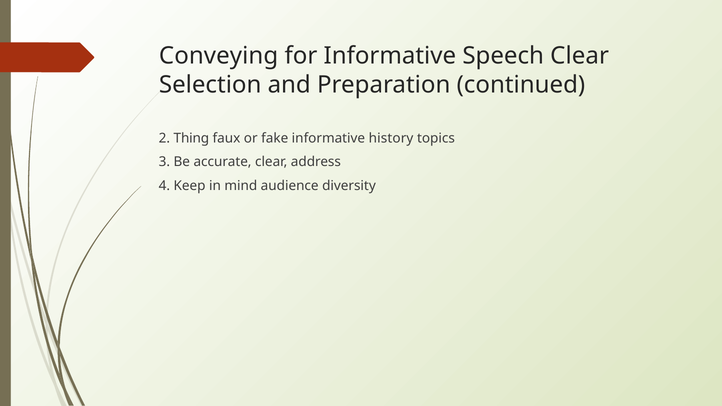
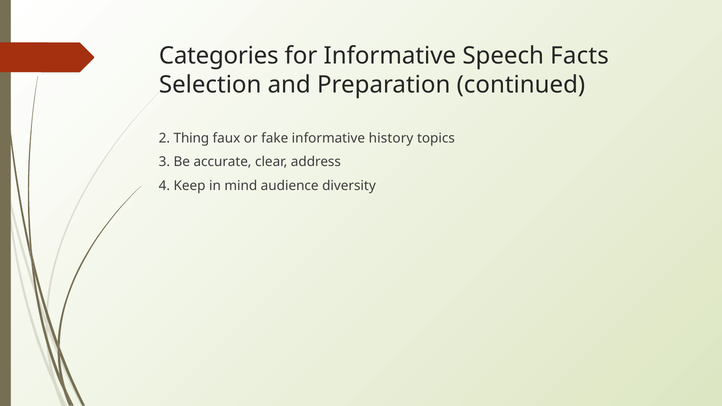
Conveying: Conveying -> Categories (219, 56)
Speech Clear: Clear -> Facts (580, 56)
